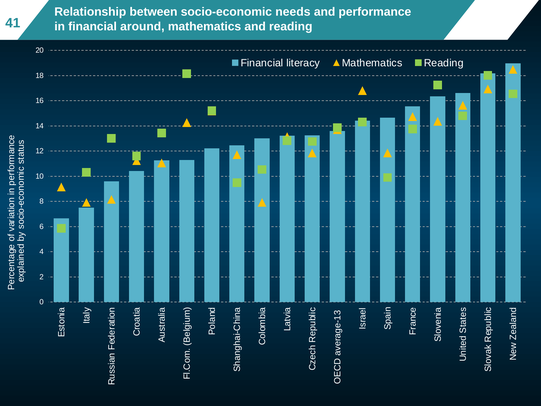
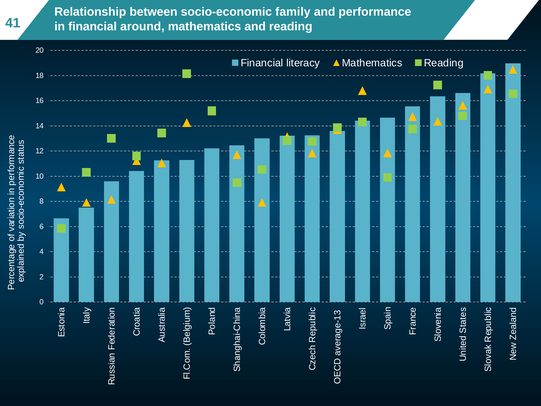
needs: needs -> family (293, 12)
